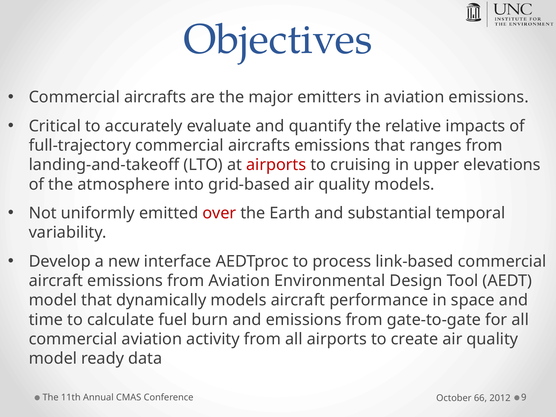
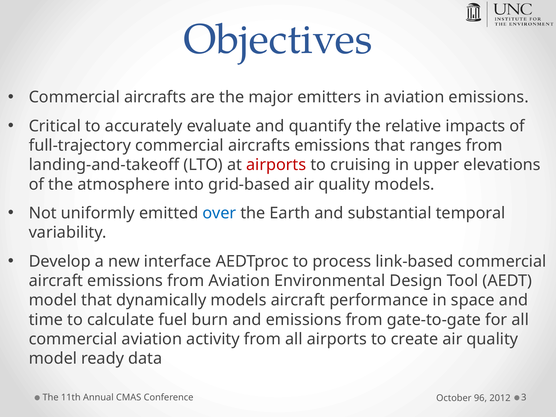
over colour: red -> blue (219, 213)
9: 9 -> 3 (524, 397)
66: 66 -> 96 (480, 398)
